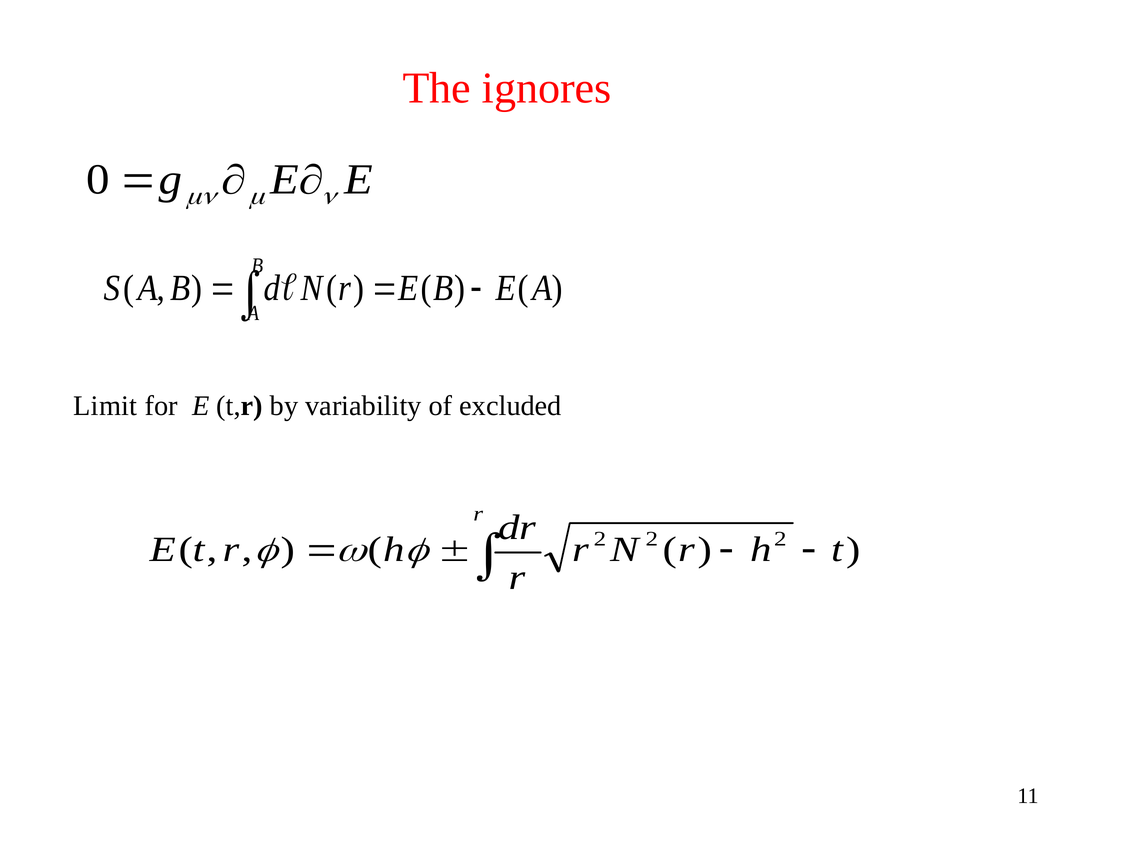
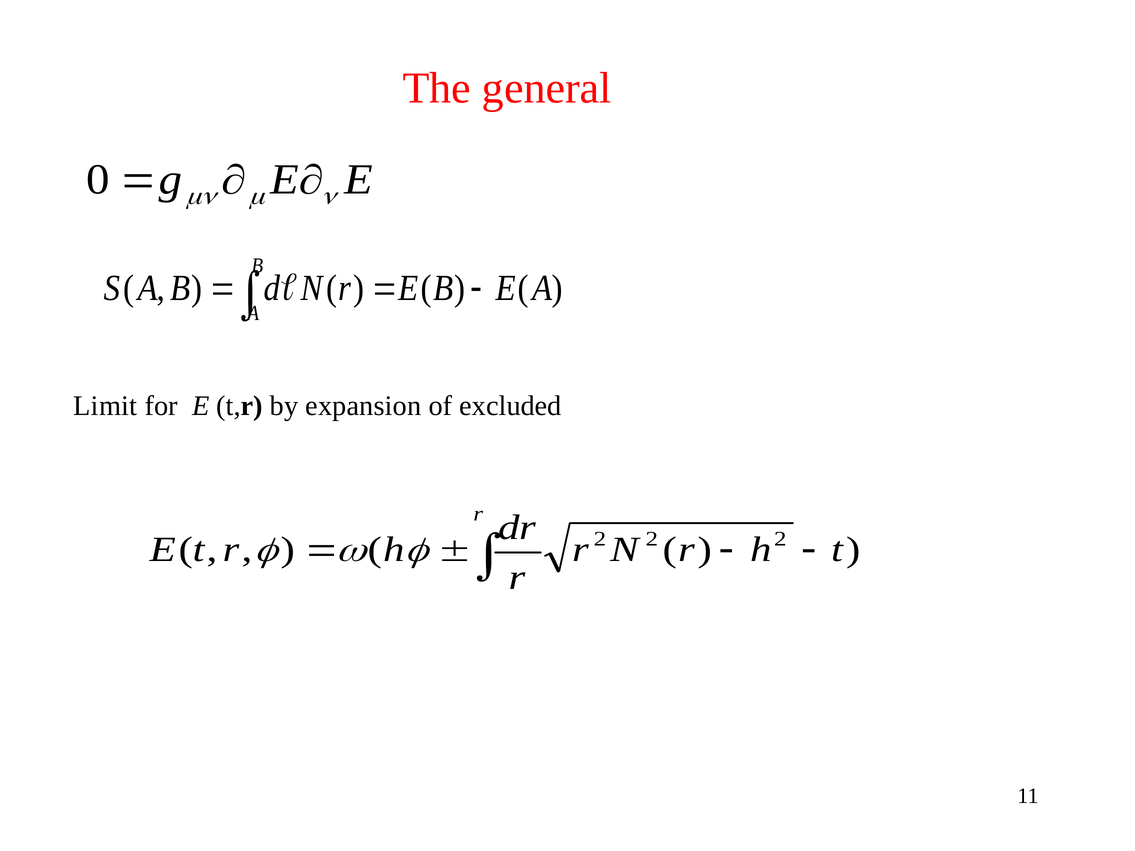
ignores: ignores -> general (547, 88)
variability: variability -> expansion (363, 406)
